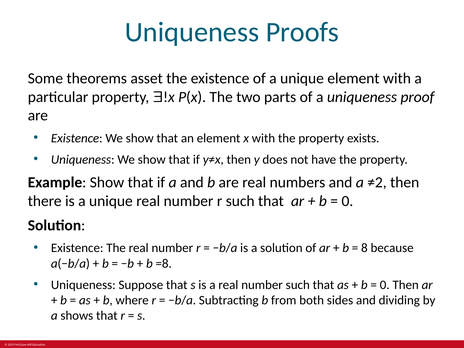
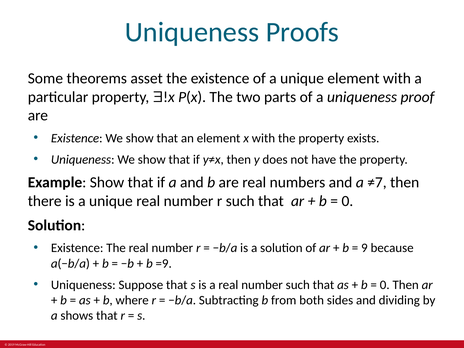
≠2: ≠2 -> ≠7 (377, 182)
8: 8 -> 9 (364, 248)
=8: =8 -> =9 (164, 263)
